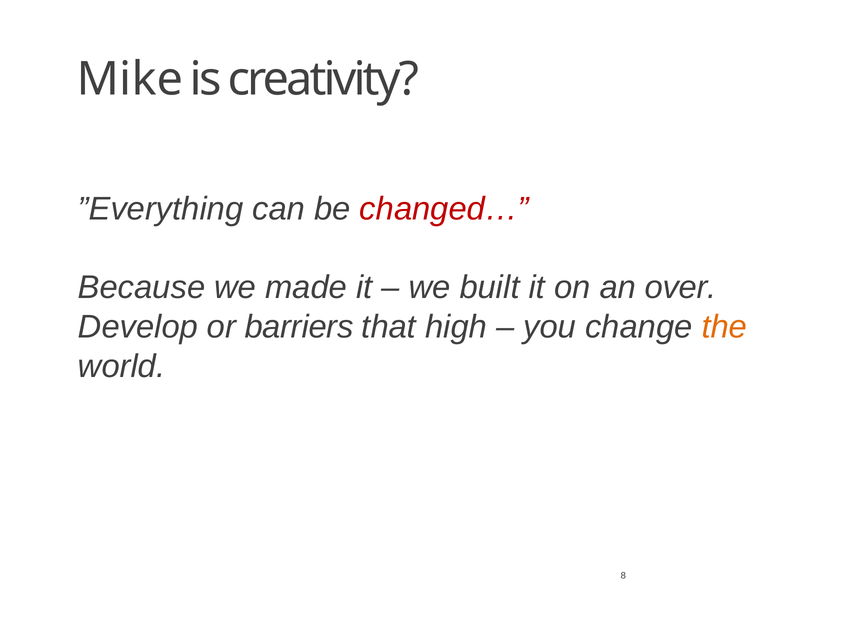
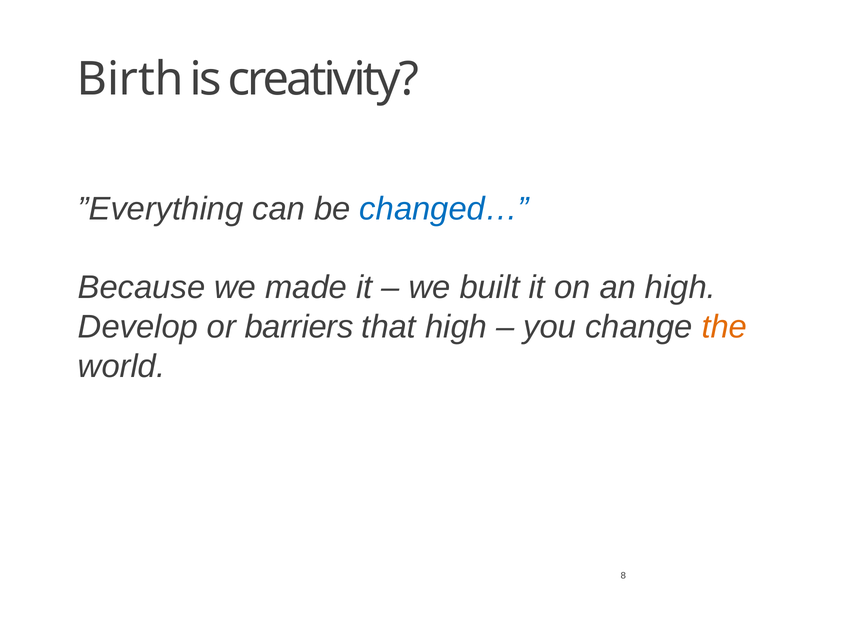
Mike: Mike -> Birth (130, 79)
changed… colour: red -> blue (444, 209)
an over: over -> high (680, 288)
